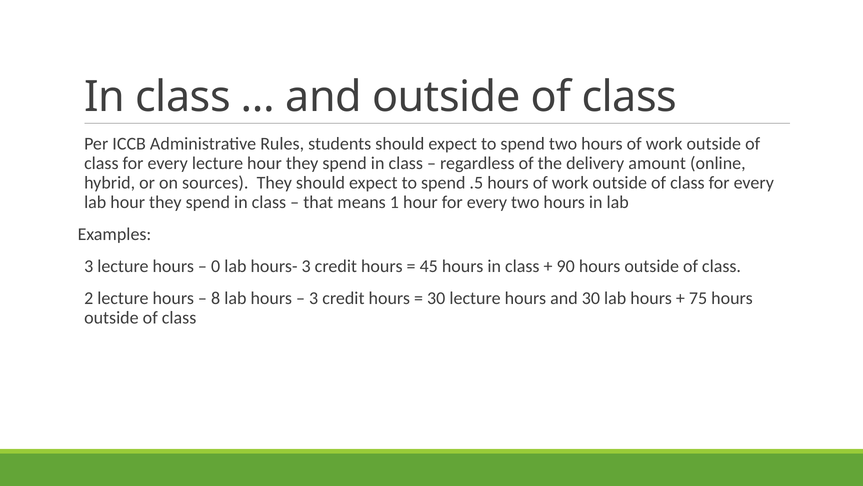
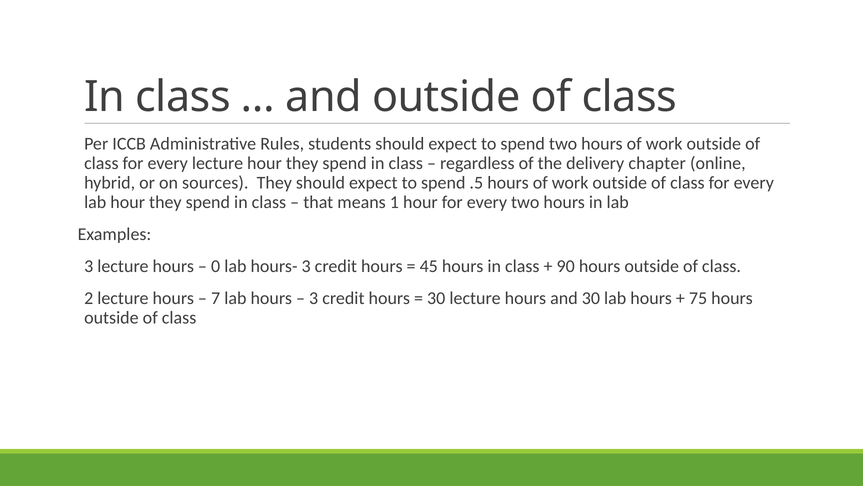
amount: amount -> chapter (657, 163)
8: 8 -> 7 (216, 298)
